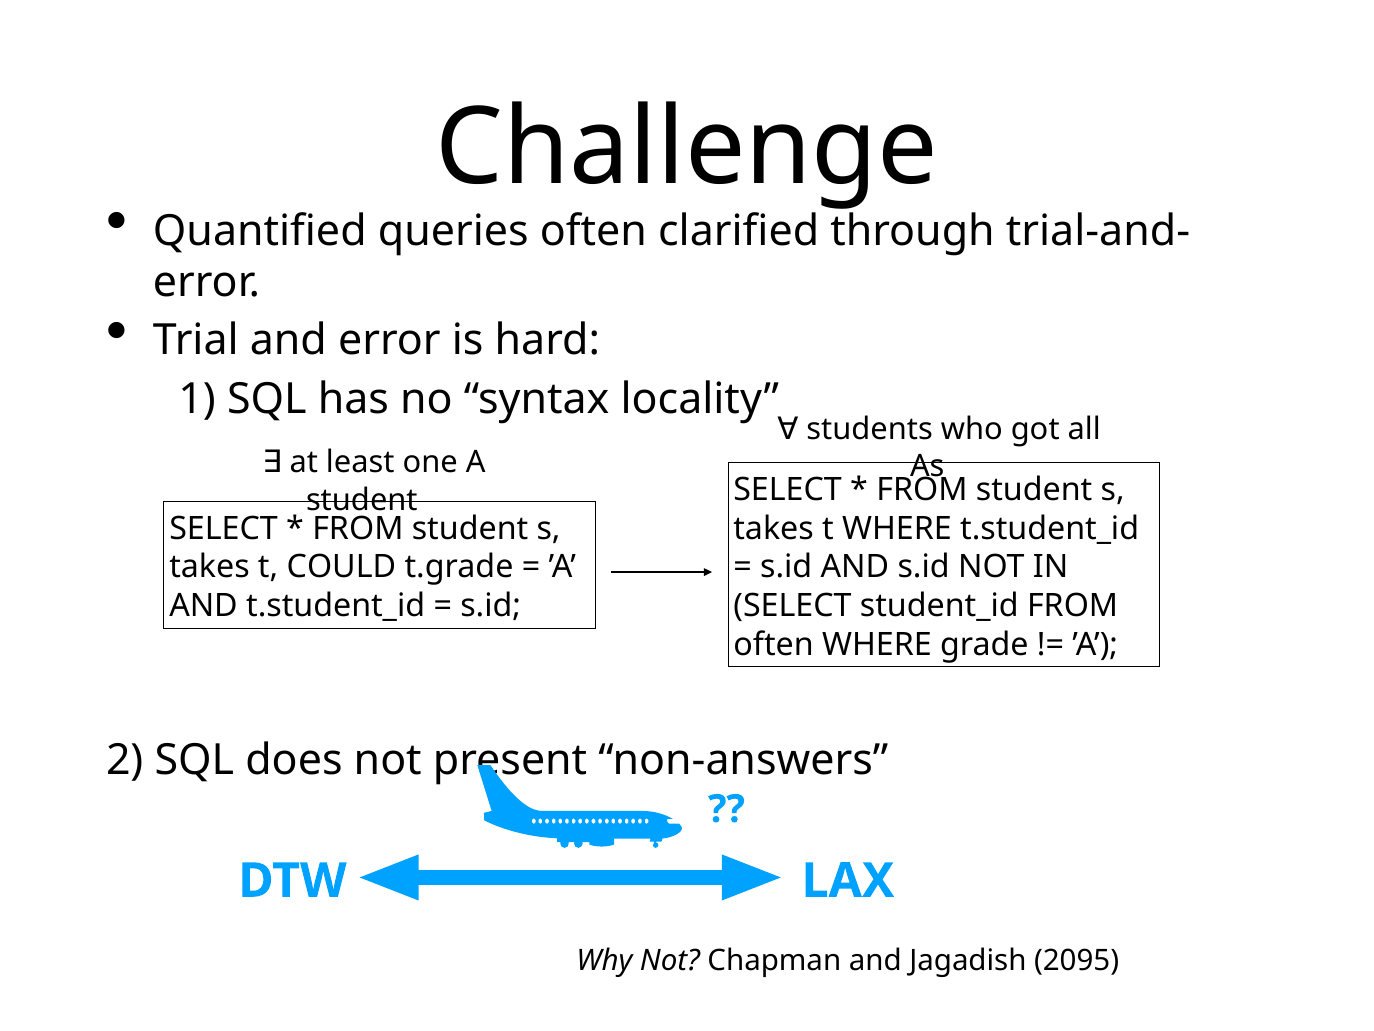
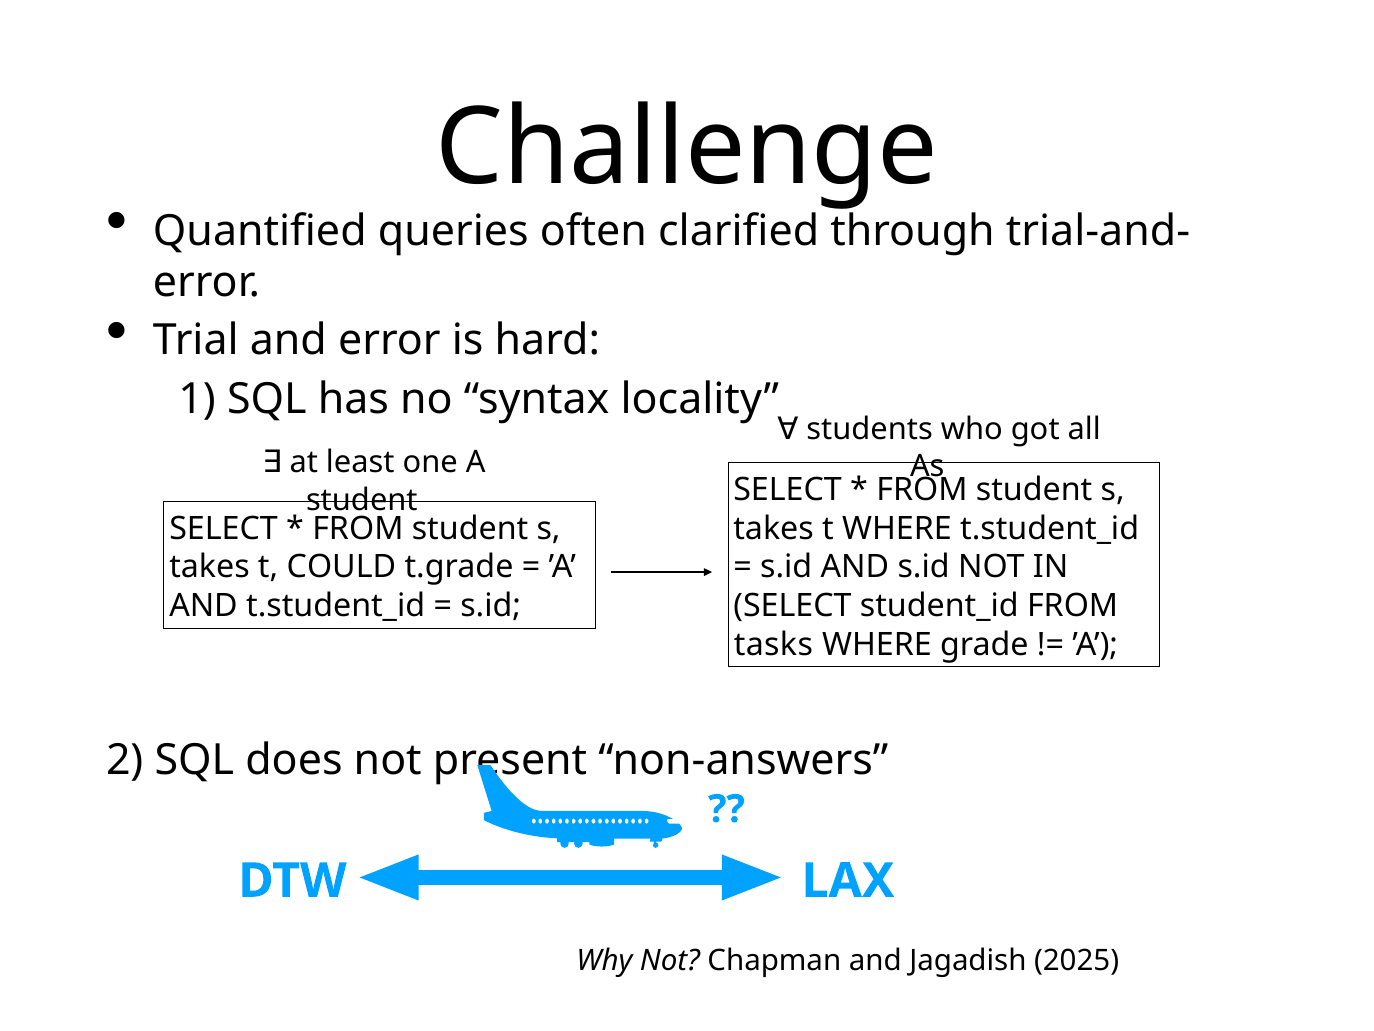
often: often -> tasks (773, 644)
2095: 2095 -> 2025 (1077, 960)
